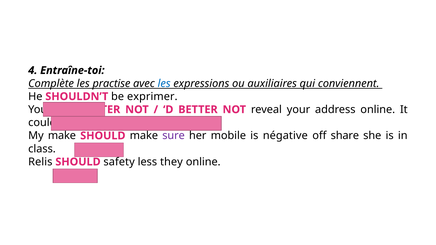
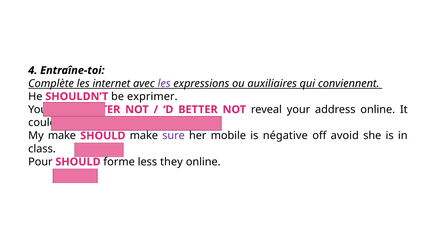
practise: practise -> internet (111, 84)
les colour: blue -> purple (164, 84)
share: share -> avoid (345, 136)
Relis: Relis -> Pour (40, 162)
safety: safety -> forme (119, 162)
